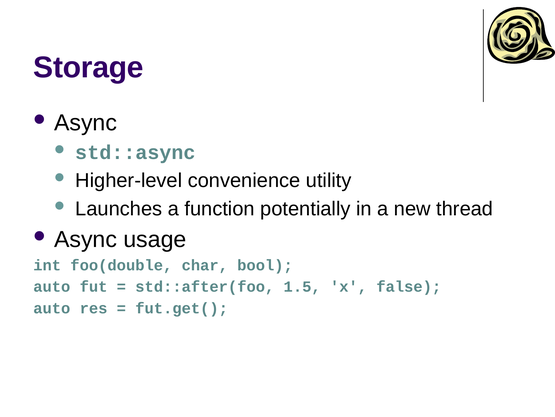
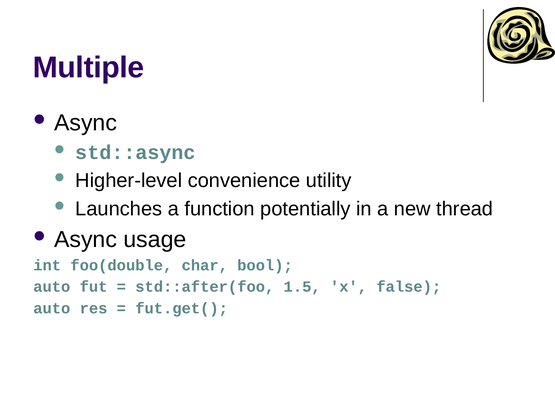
Storage: Storage -> Multiple (89, 67)
